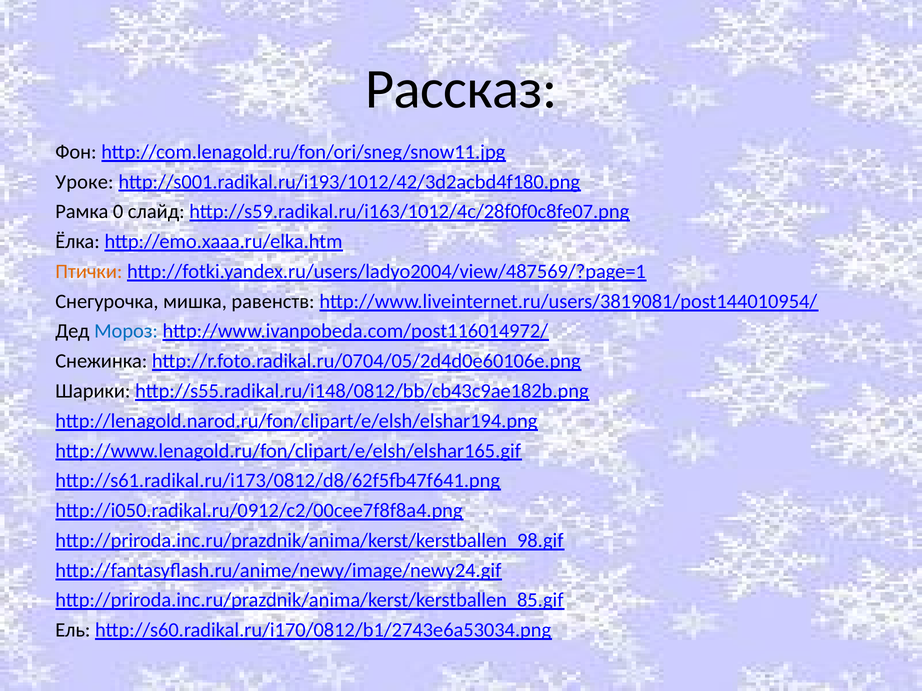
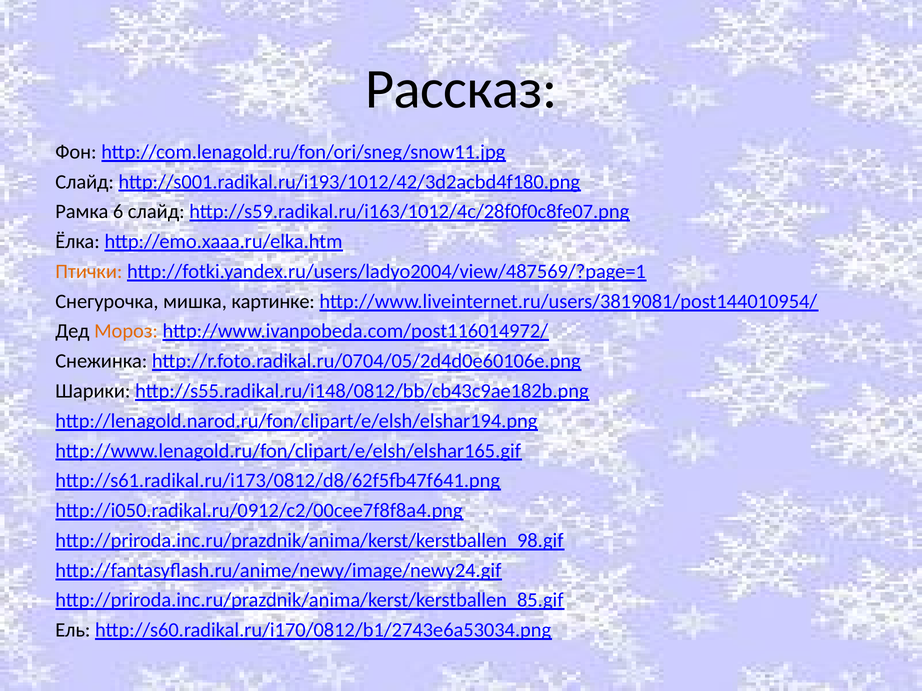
Уроке: Уроке -> Слайд (85, 182)
0: 0 -> 6 (118, 212)
равенств: равенств -> картинке (273, 302)
Мороз colour: blue -> orange (126, 331)
